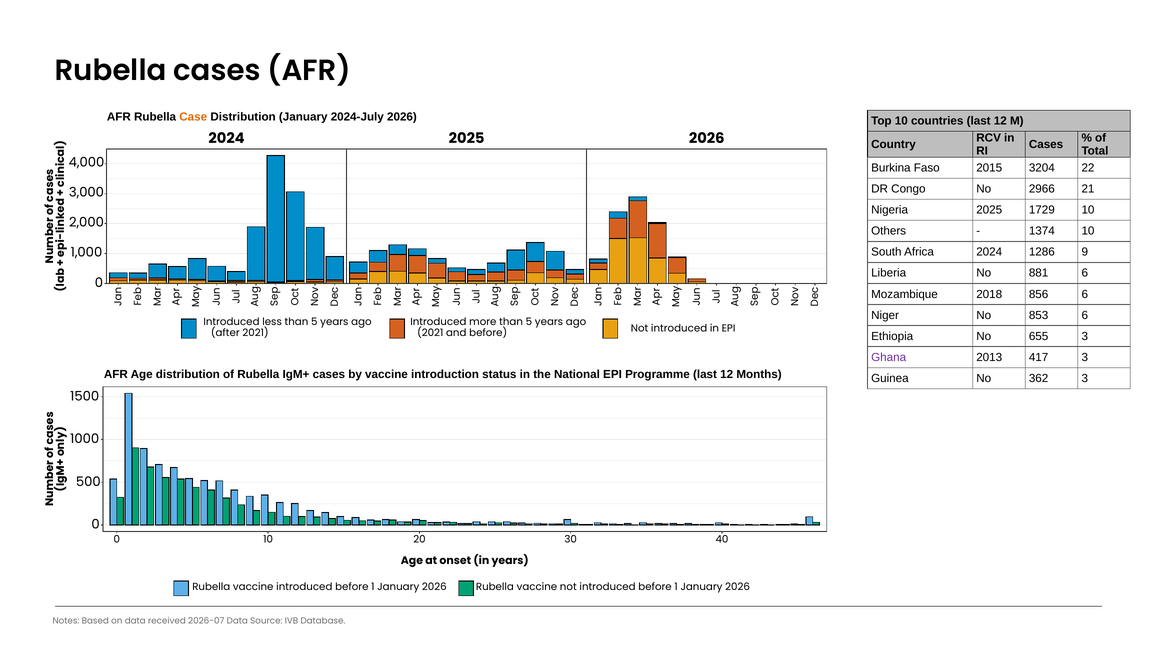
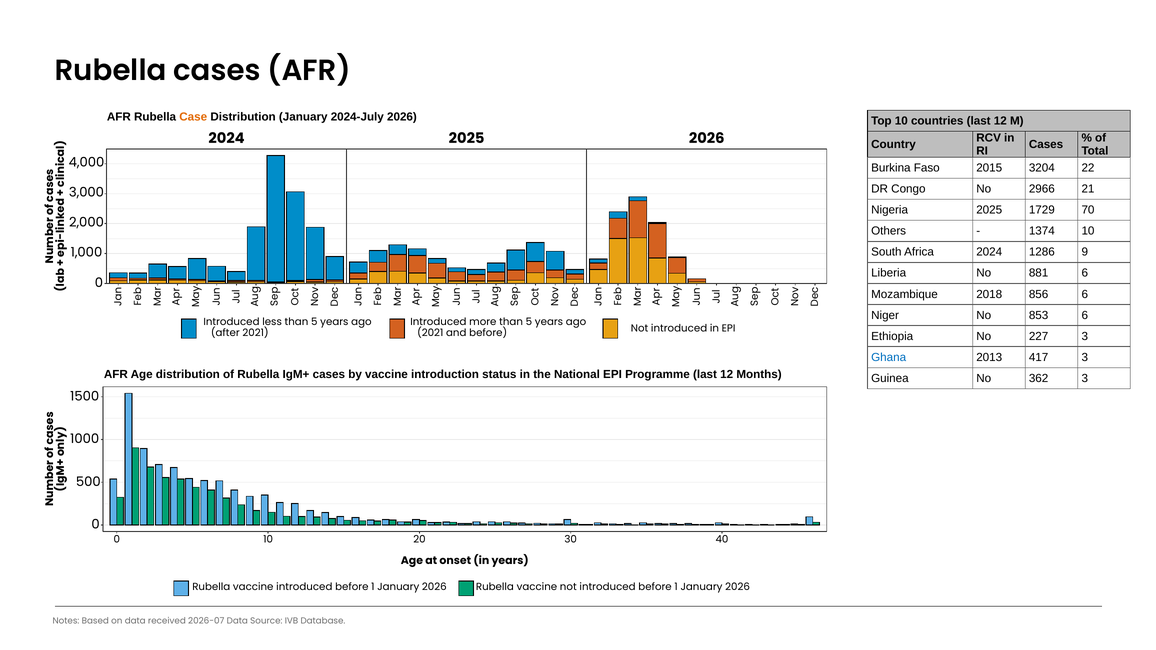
1729 10: 10 -> 70 (1088, 210)
655: 655 -> 227 (1039, 336)
Ghana colour: purple -> blue (889, 357)
